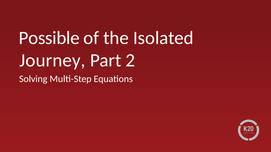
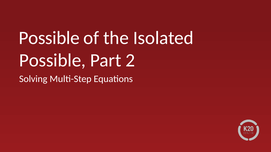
Journey: Journey -> Possible (52, 61)
